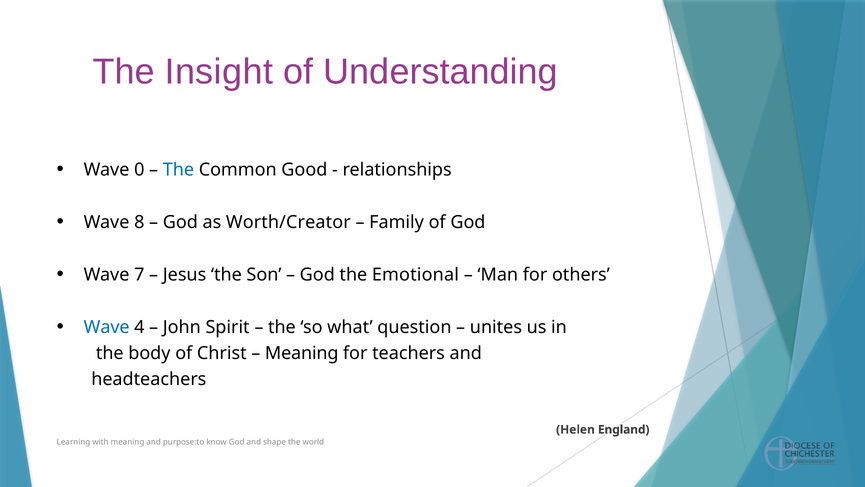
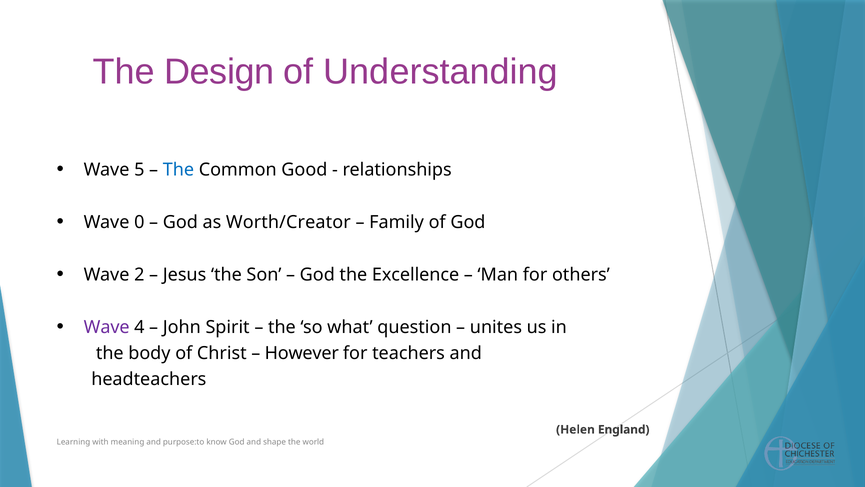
Insight: Insight -> Design (219, 72)
0: 0 -> 5 (139, 170)
8: 8 -> 0 (139, 222)
7: 7 -> 2 (139, 274)
Emotional: Emotional -> Excellence (416, 274)
Wave colour: blue -> purple (107, 327)
Meaning: Meaning -> However (302, 353)
